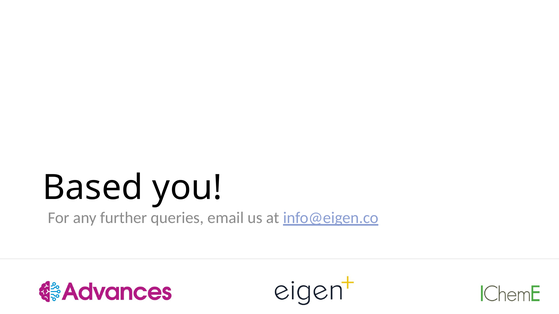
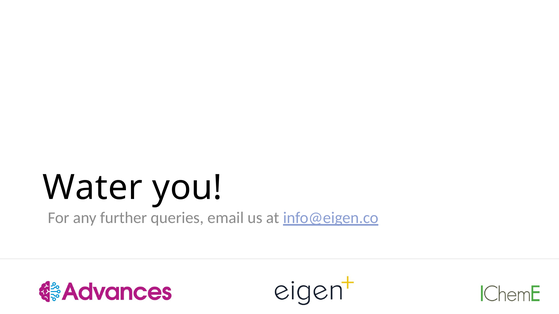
Based: Based -> Water (93, 188)
